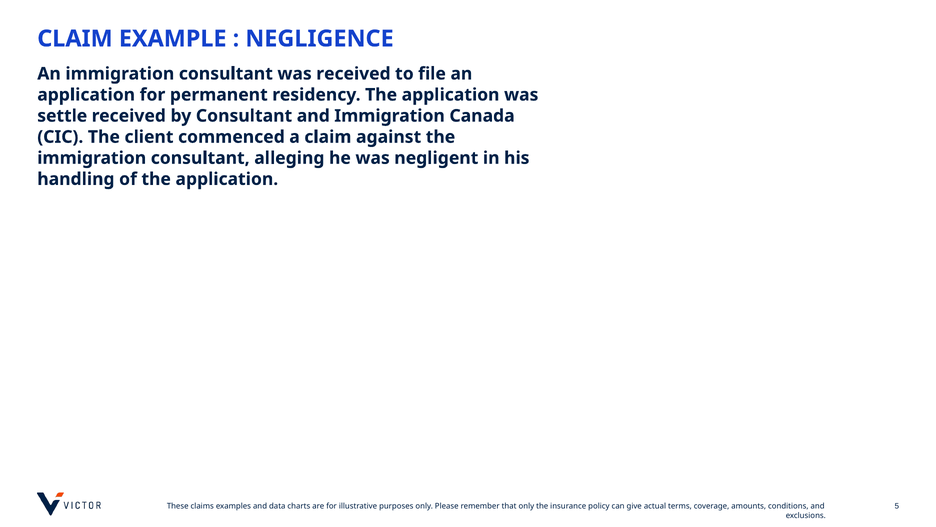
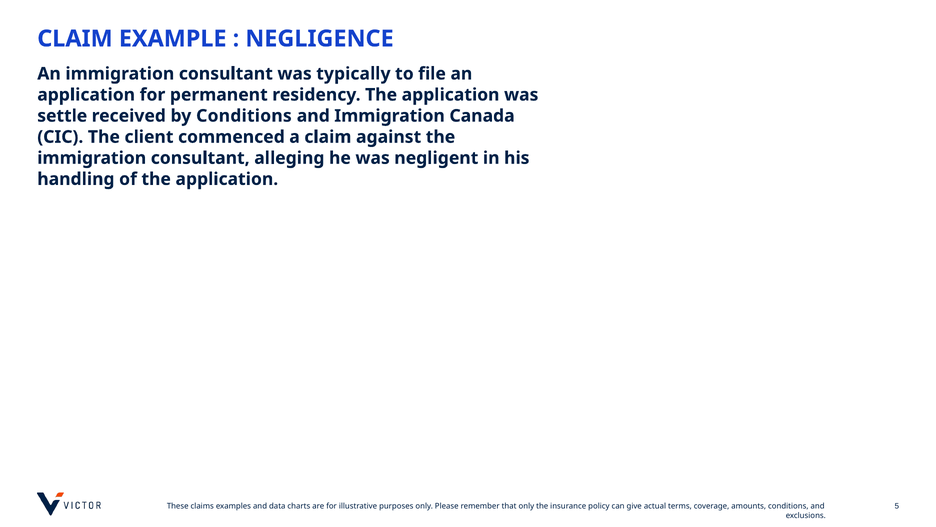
was received: received -> typically (353, 74)
by Consultant: Consultant -> Conditions (244, 116)
